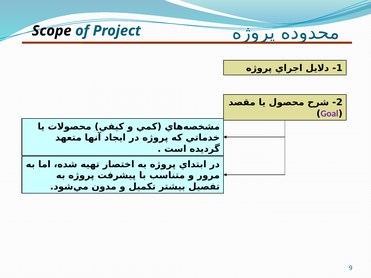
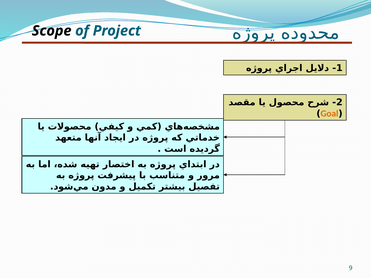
Goal colour: purple -> orange (329, 114)
